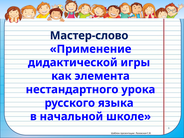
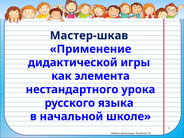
Мастер-слово: Мастер-слово -> Мастер-шкав (89, 36)
